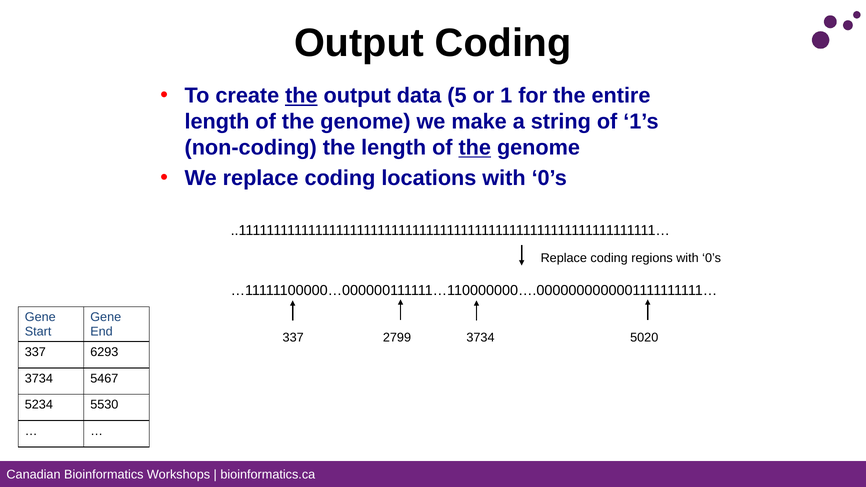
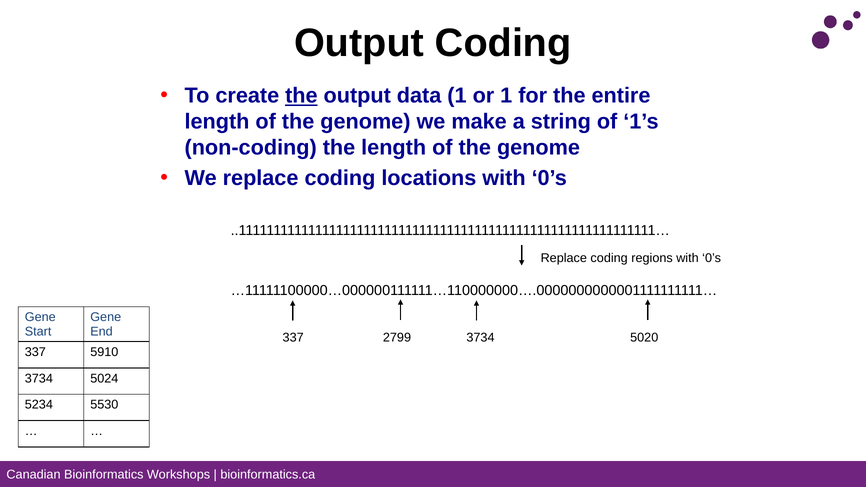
data 5: 5 -> 1 (457, 96)
the underline: present -> none (475, 148)
6293: 6293 -> 5910 (104, 352)
5467: 5467 -> 5024 (104, 379)
